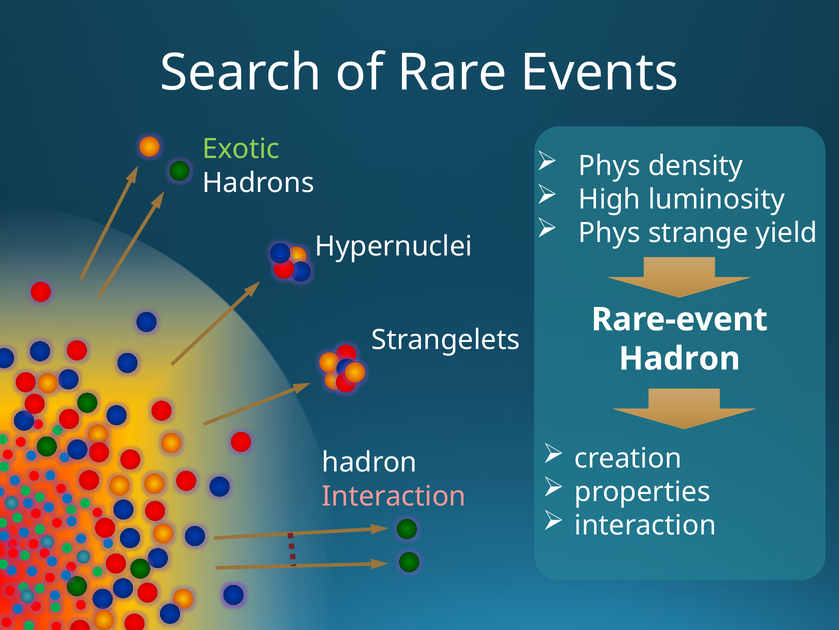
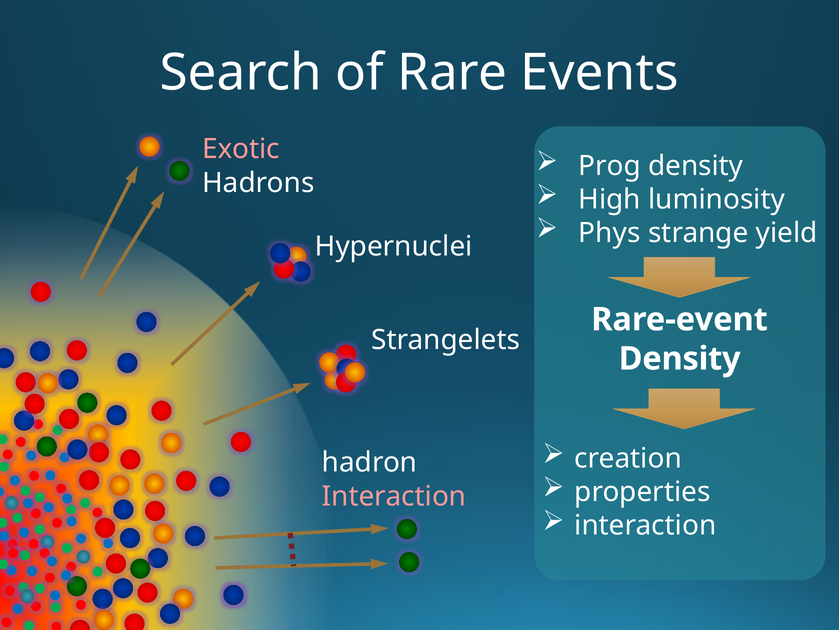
Exotic colour: light green -> pink (241, 149)
Phys: Phys -> Prog (610, 166)
Hadron: Hadron -> Density (680, 358)
